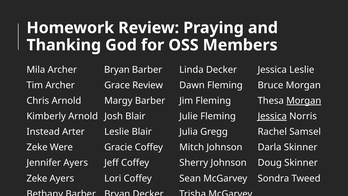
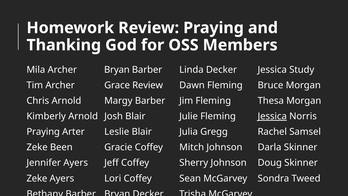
Jessica Leslie: Leslie -> Study (302, 70)
Morgan underline: present -> none (304, 101)
Instead: Instead -> Praying (43, 132)
Were: Were -> Been (61, 147)
